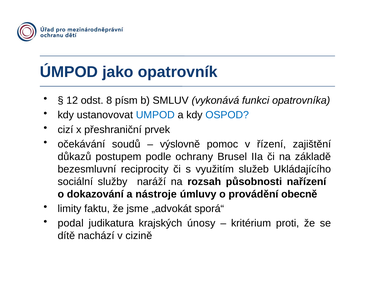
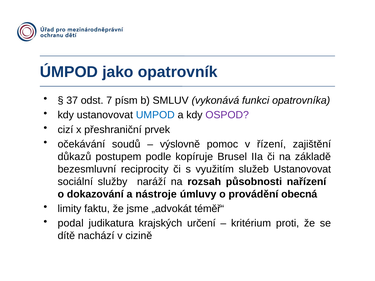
12: 12 -> 37 (72, 101)
8: 8 -> 7 (109, 101)
OSPOD colour: blue -> purple (227, 115)
ochrany: ochrany -> kopíruje (194, 157)
služeb Ukládajícího: Ukládajícího -> Ustanovovat (302, 169)
obecně: obecně -> obecná (299, 194)
sporá“: sporá“ -> téměř“ (209, 209)
únosy: únosy -> určení (201, 223)
